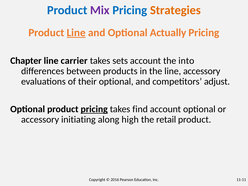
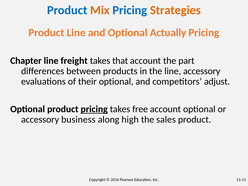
Mix colour: purple -> orange (100, 10)
Line underline: present -> none (76, 33)
carrier: carrier -> freight (74, 61)
sets: sets -> that (120, 61)
into: into -> part (186, 61)
find: find -> free (140, 109)
initiating: initiating -> business (78, 119)
retail: retail -> sales (166, 119)
